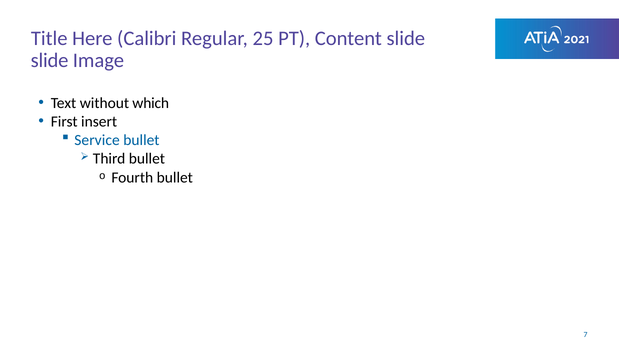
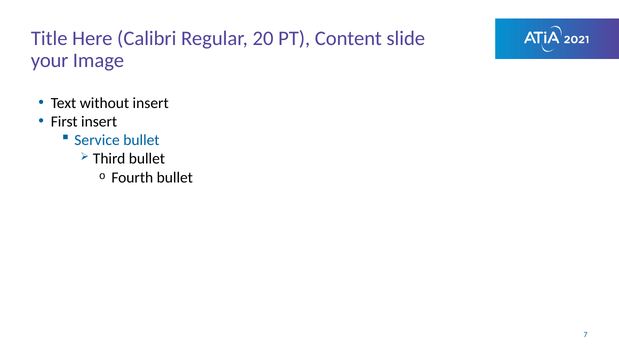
25: 25 -> 20 (263, 38)
slide: slide -> your (50, 61)
without which: which -> insert (151, 103)
